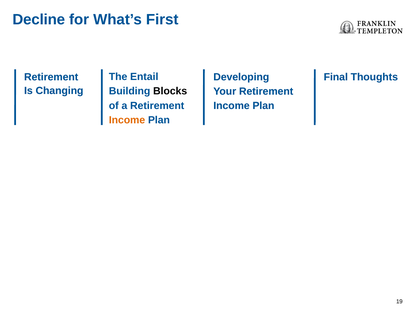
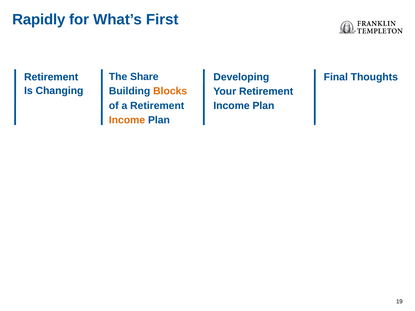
Decline: Decline -> Rapidly (39, 20)
Entail: Entail -> Share (144, 77)
Blocks colour: black -> orange (170, 91)
